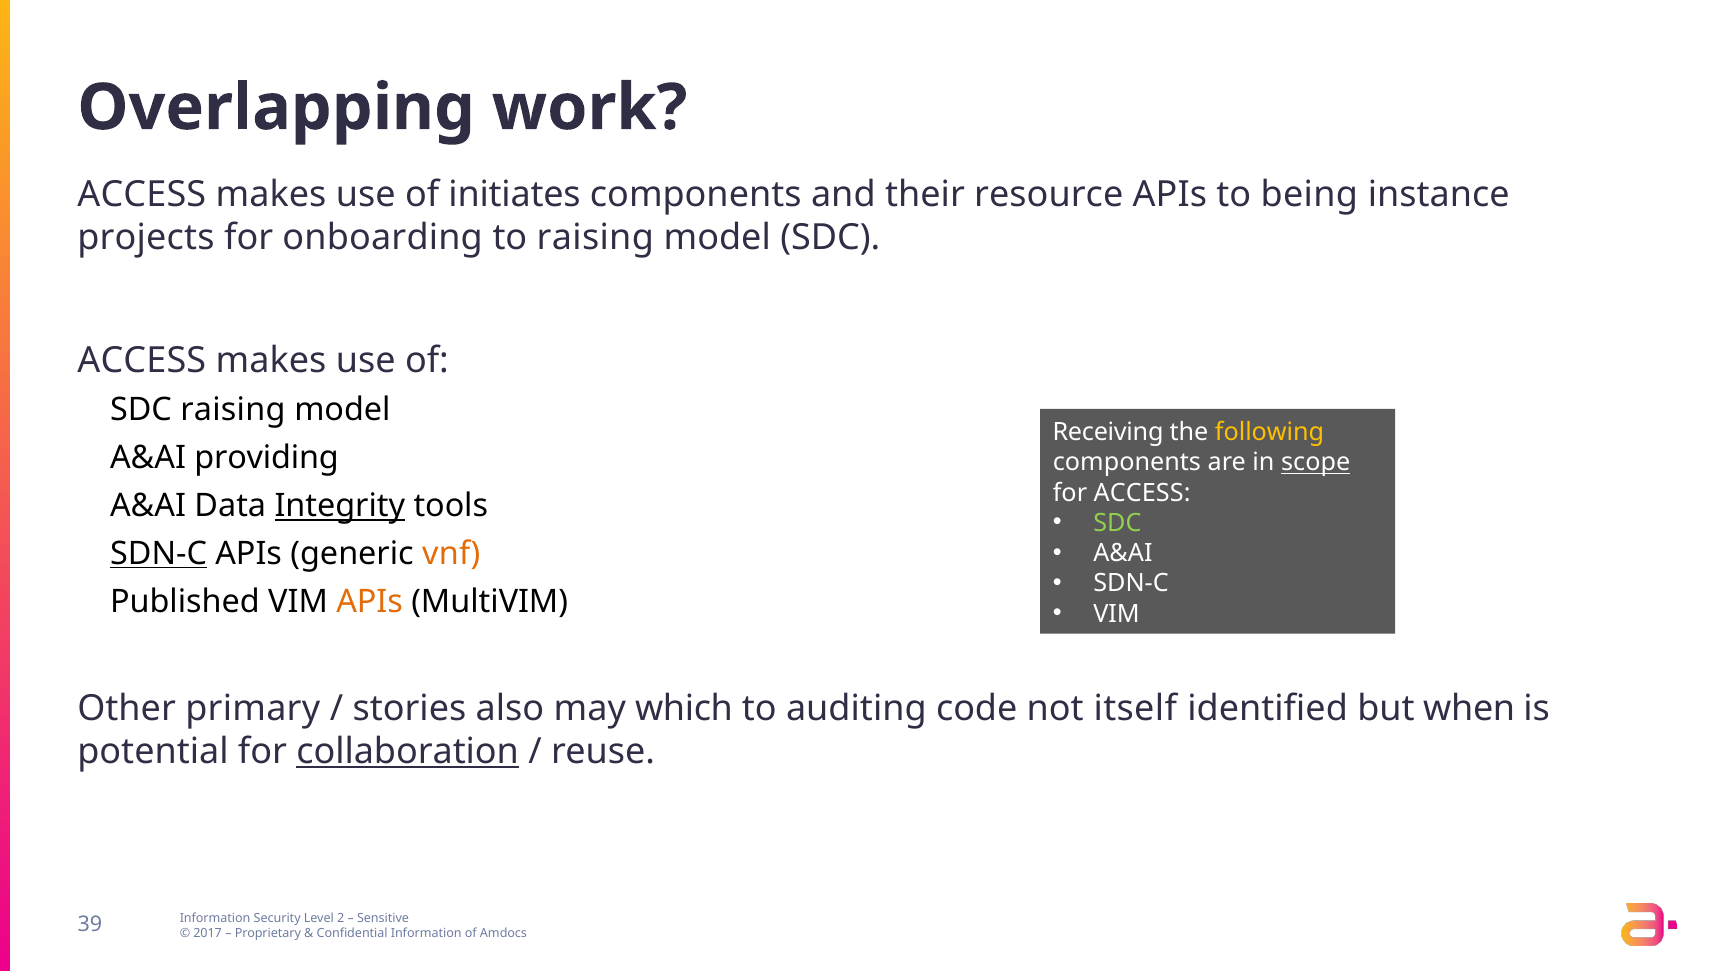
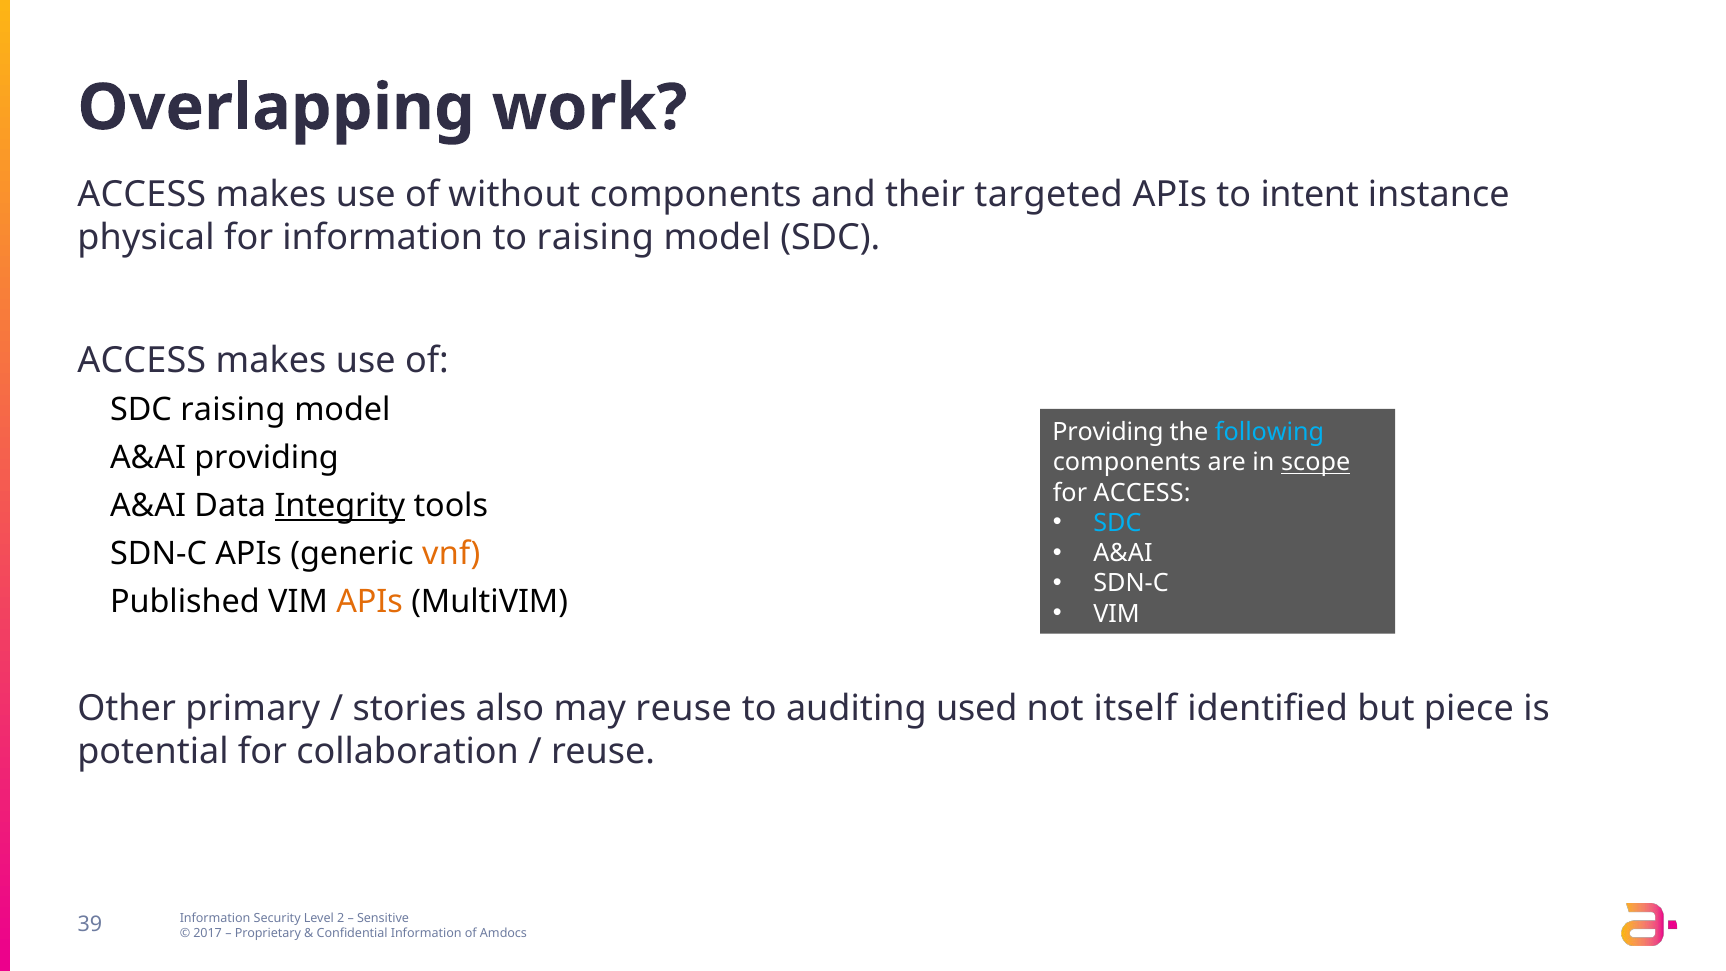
initiates: initiates -> without (514, 195)
resource: resource -> targeted (1049, 195)
being: being -> intent (1310, 195)
projects: projects -> physical (146, 238)
for onboarding: onboarding -> information (383, 238)
Receiving: Receiving -> Providing (1108, 432)
following colour: yellow -> light blue (1270, 432)
SDC colour: light green -> light blue (1117, 523)
SDN-C underline: present -> none (159, 553)
may which: which -> reuse (684, 708)
code: code -> used (977, 708)
when: when -> piece (1469, 708)
collaboration underline: present -> none (408, 752)
